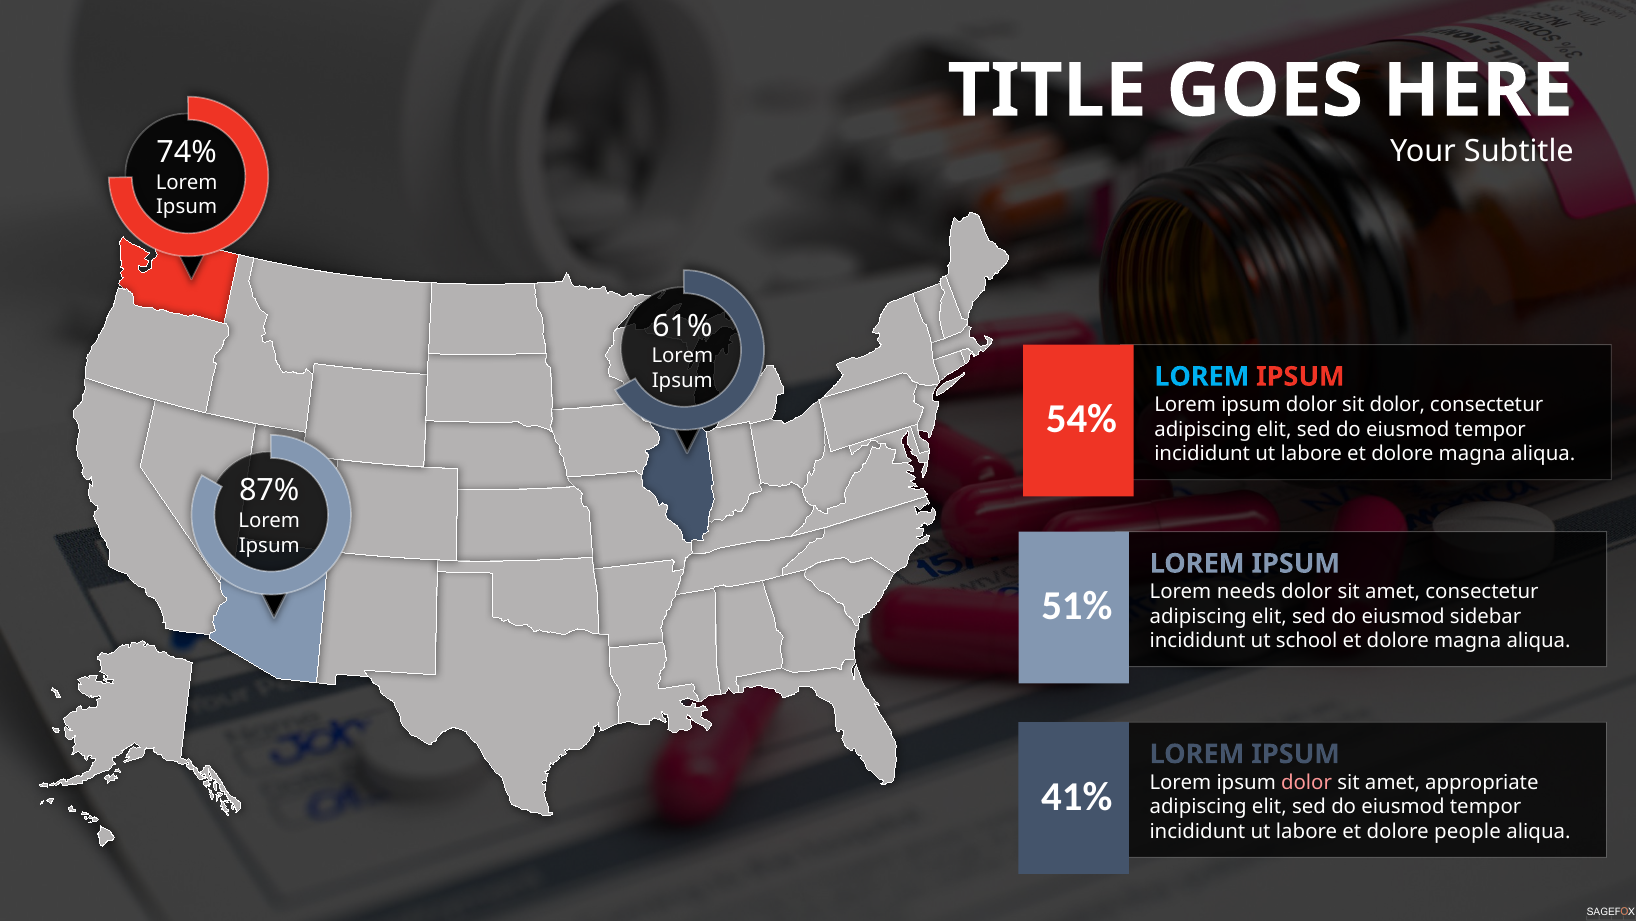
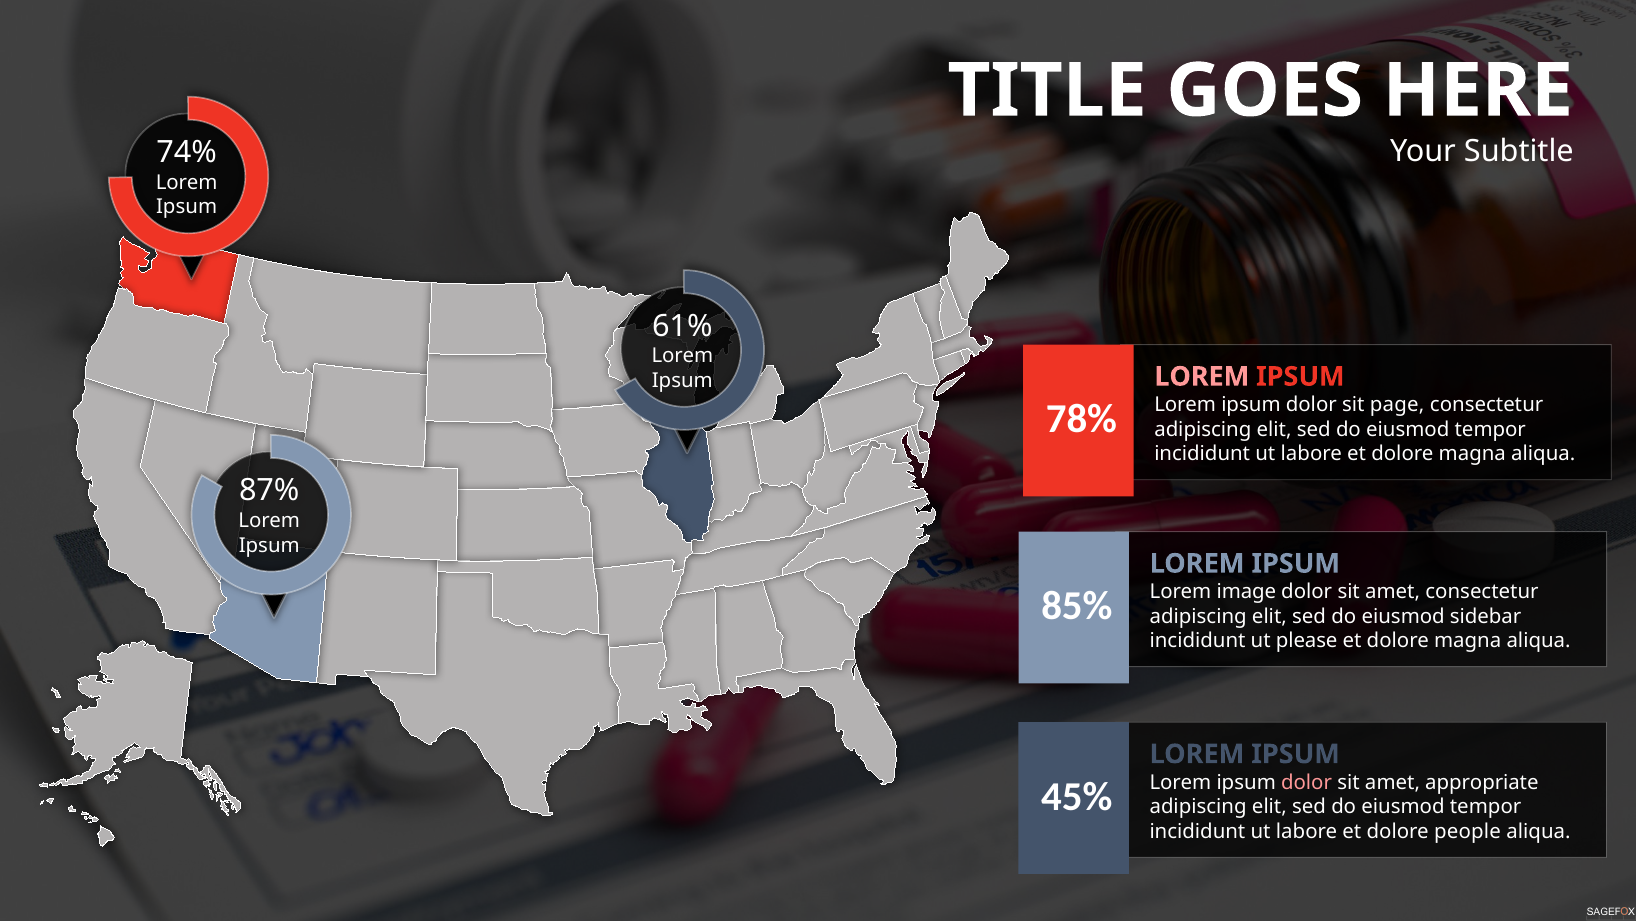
LOREM colour: light blue -> pink (1202, 376)
sit dolor: dolor -> page (1397, 404)
54%: 54% -> 78% (1081, 419)
needs: needs -> image (1246, 591)
51%: 51% -> 85% (1077, 606)
school: school -> please (1307, 640)
41%: 41% -> 45% (1077, 796)
